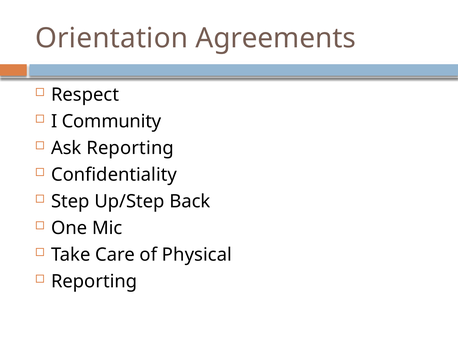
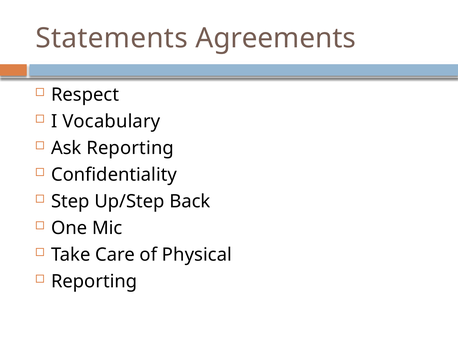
Orientation: Orientation -> Statements (112, 38)
Community: Community -> Vocabulary (111, 121)
